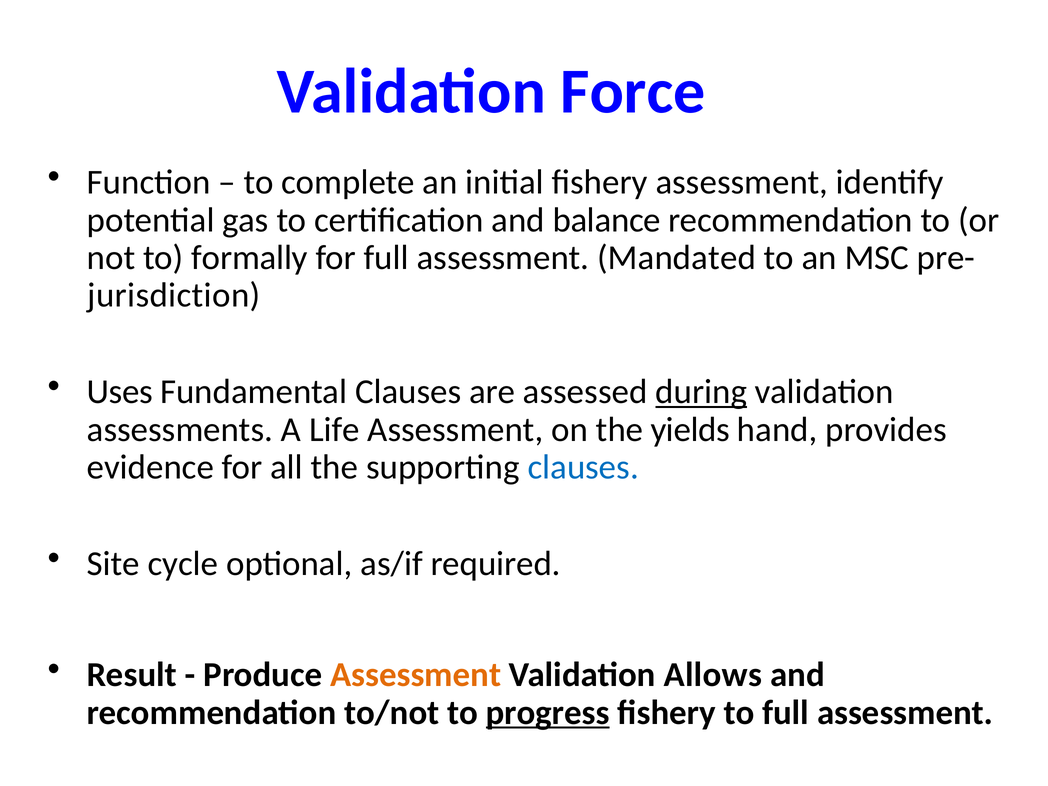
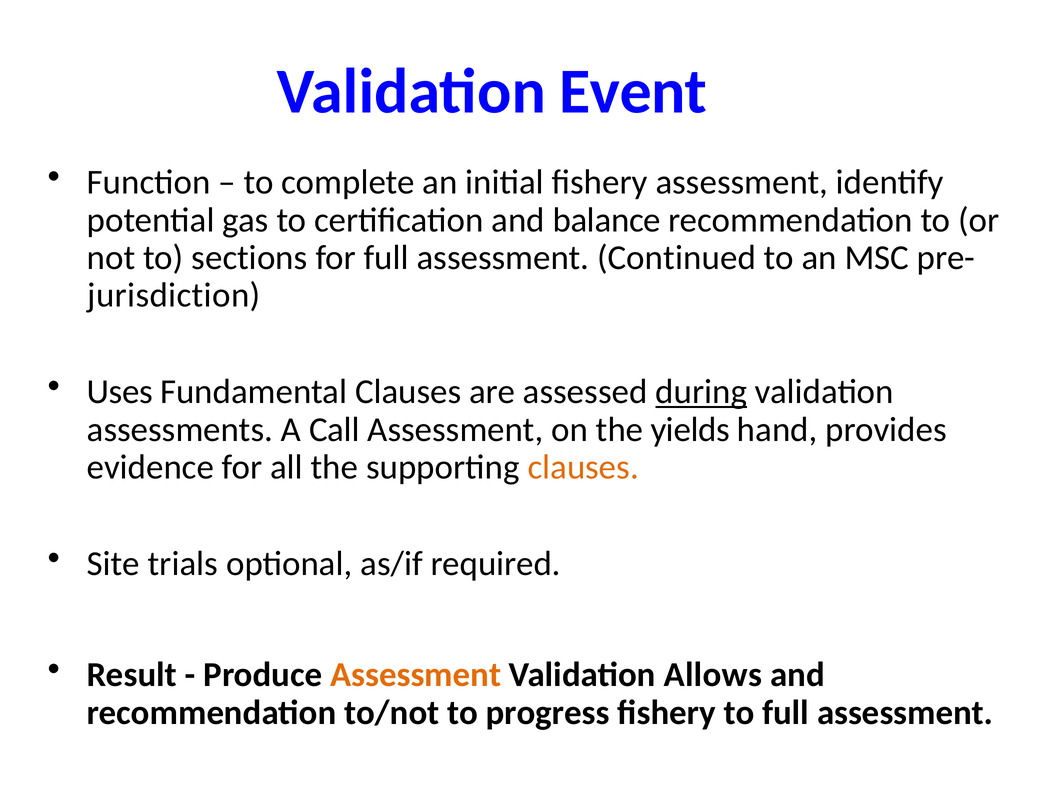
Force: Force -> Event (633, 92)
formally: formally -> sections (249, 258)
Mandated: Mandated -> Continued (676, 258)
Life: Life -> Call (334, 430)
clauses colour: blue -> orange (583, 467)
cycle: cycle -> trials (183, 564)
progress underline: present -> none (548, 713)
